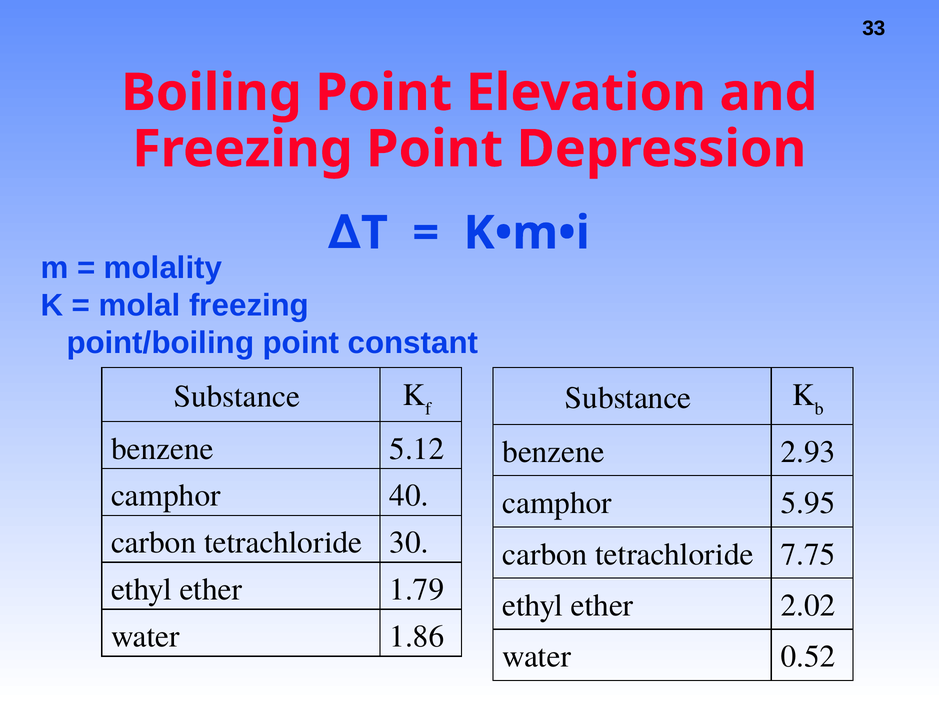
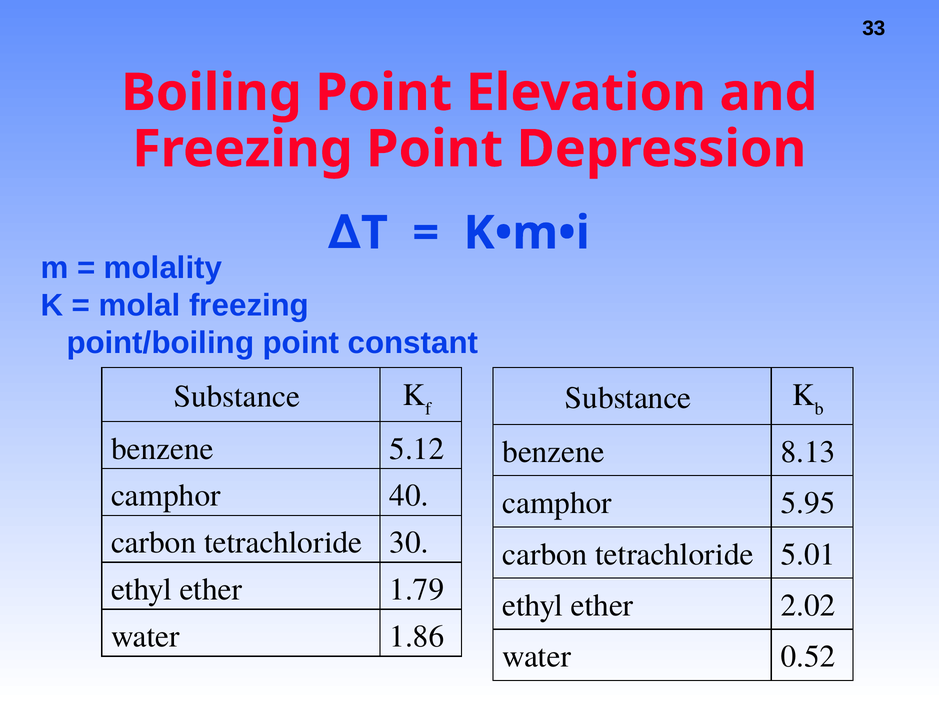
2.93: 2.93 -> 8.13 (808, 452)
7.75: 7.75 -> 5.01 (808, 554)
